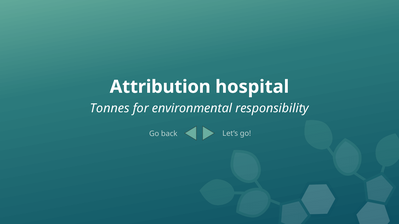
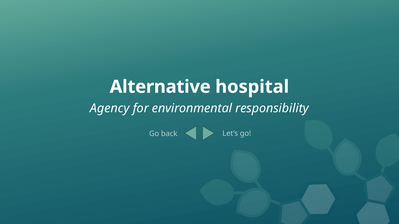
Attribution: Attribution -> Alternative (160, 87)
Tonnes: Tonnes -> Agency (110, 109)
